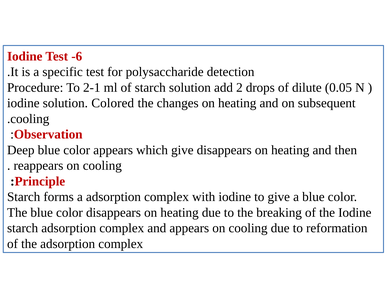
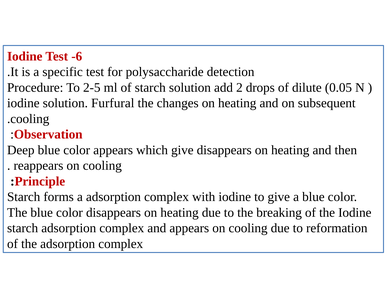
2-1: 2-1 -> 2-5 (92, 87)
Colored: Colored -> Furfural (113, 103)
